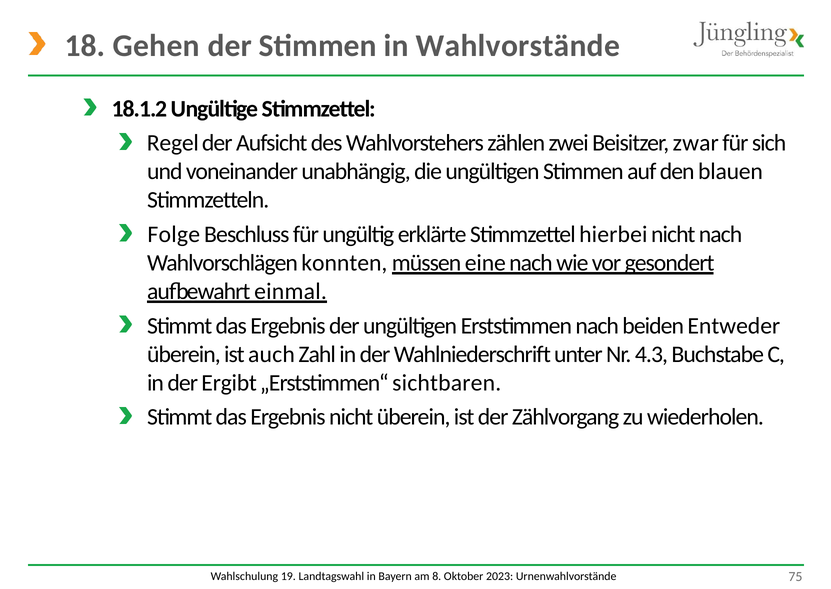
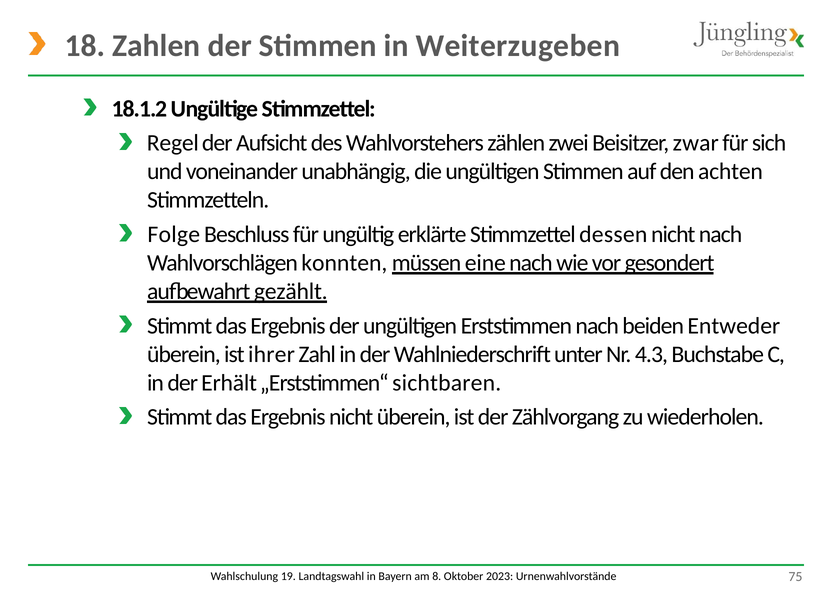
Gehen: Gehen -> Zahlen (156, 46)
Wahlvorstände: Wahlvorstände -> Weiterzugeben (518, 46)
blauen: blauen -> achten (730, 172)
hierbei: hierbei -> dessen (613, 234)
einmal: einmal -> gezählt (291, 291)
auch: auch -> ihrer (271, 354)
Ergibt: Ergibt -> Erhält (229, 383)
